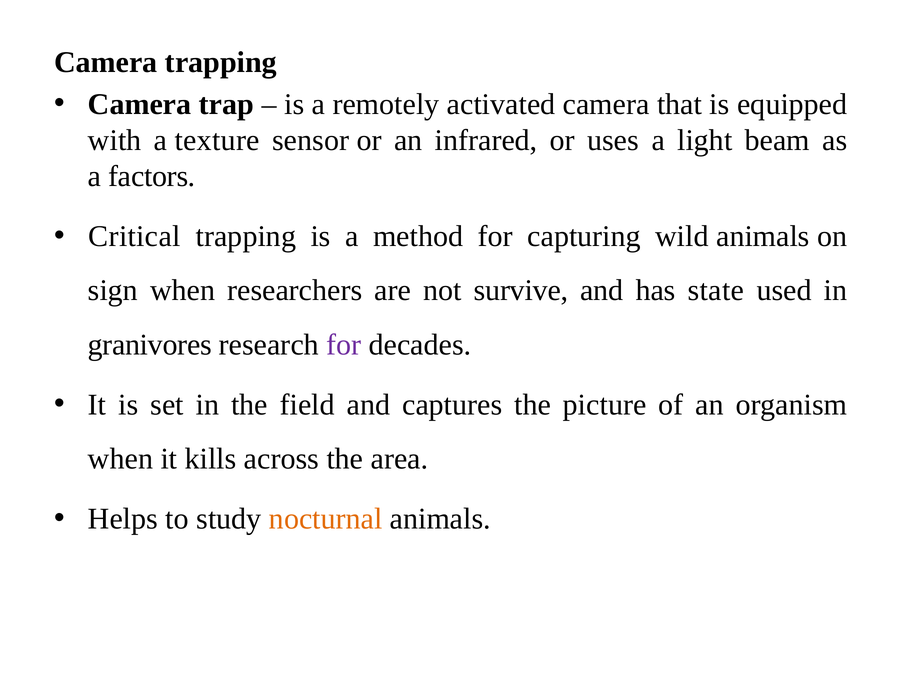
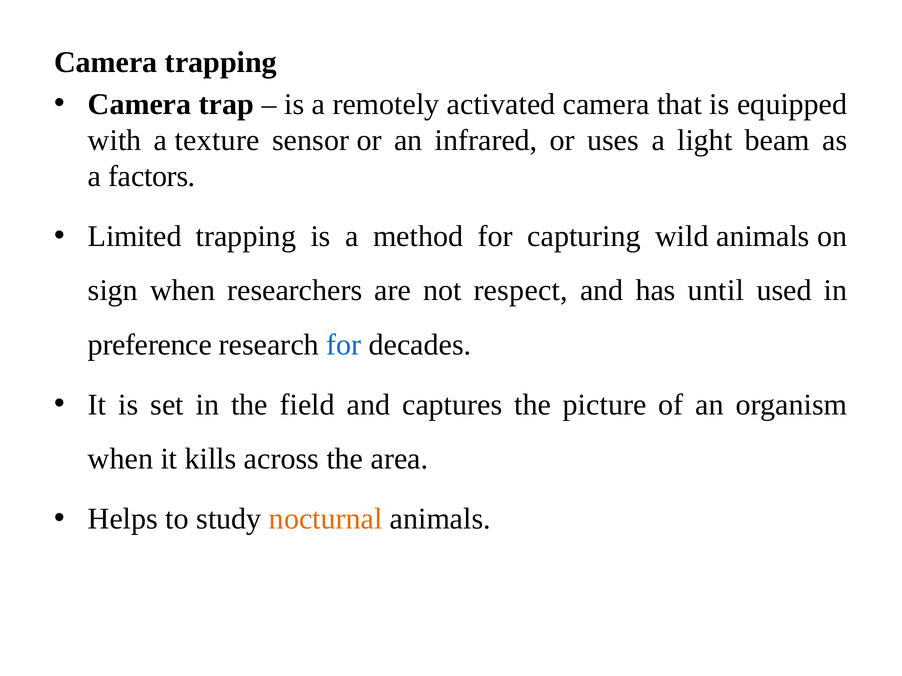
Critical: Critical -> Limited (135, 237)
survive: survive -> respect (521, 291)
state: state -> until (716, 291)
granivores: granivores -> preference (150, 345)
for colour: purple -> blue (344, 345)
